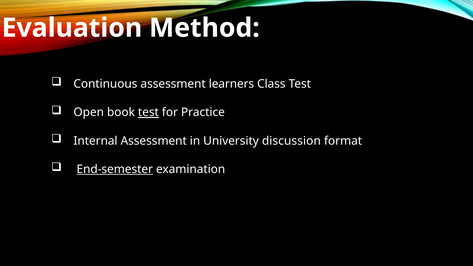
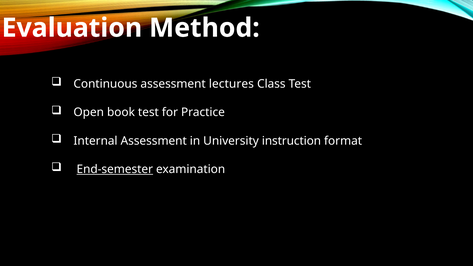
learners: learners -> lectures (231, 84)
test underline: present -> none (148, 112)
discussion: discussion -> instruction (291, 141)
